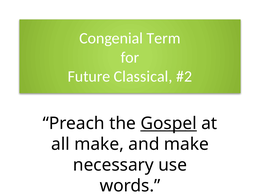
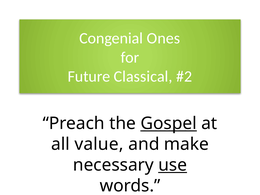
Term: Term -> Ones (163, 38)
all make: make -> value (99, 144)
use underline: none -> present (173, 165)
